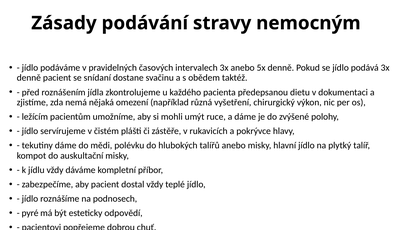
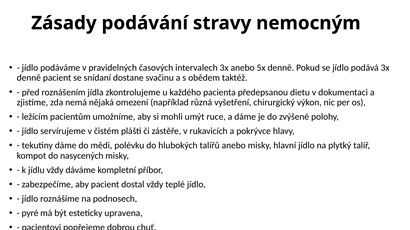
auskultační: auskultační -> nasycených (82, 156)
odpovědí: odpovědí -> upravena (123, 214)
